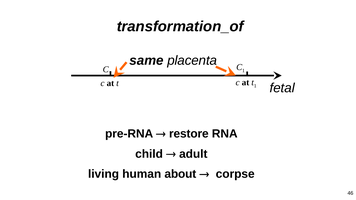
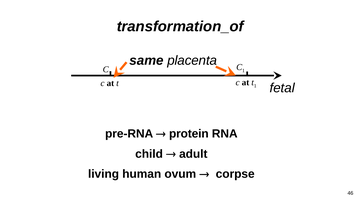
restore: restore -> protein (189, 134)
about: about -> ovum (180, 174)
